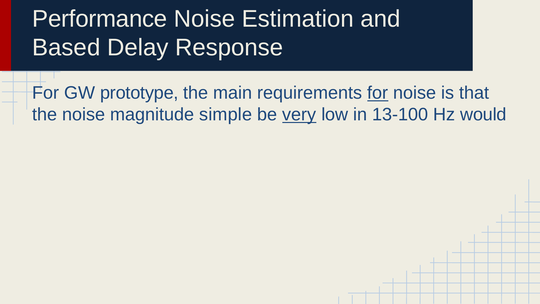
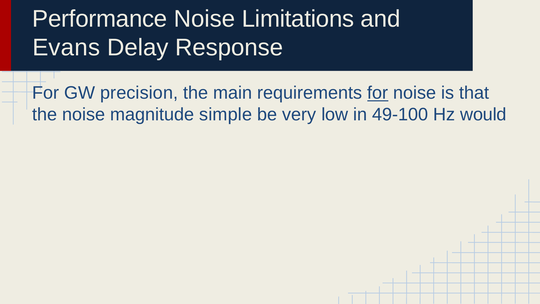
Estimation: Estimation -> Limitations (298, 19)
Based: Based -> Evans (66, 48)
prototype: prototype -> precision (139, 93)
very underline: present -> none (299, 115)
13-100: 13-100 -> 49-100 (400, 115)
